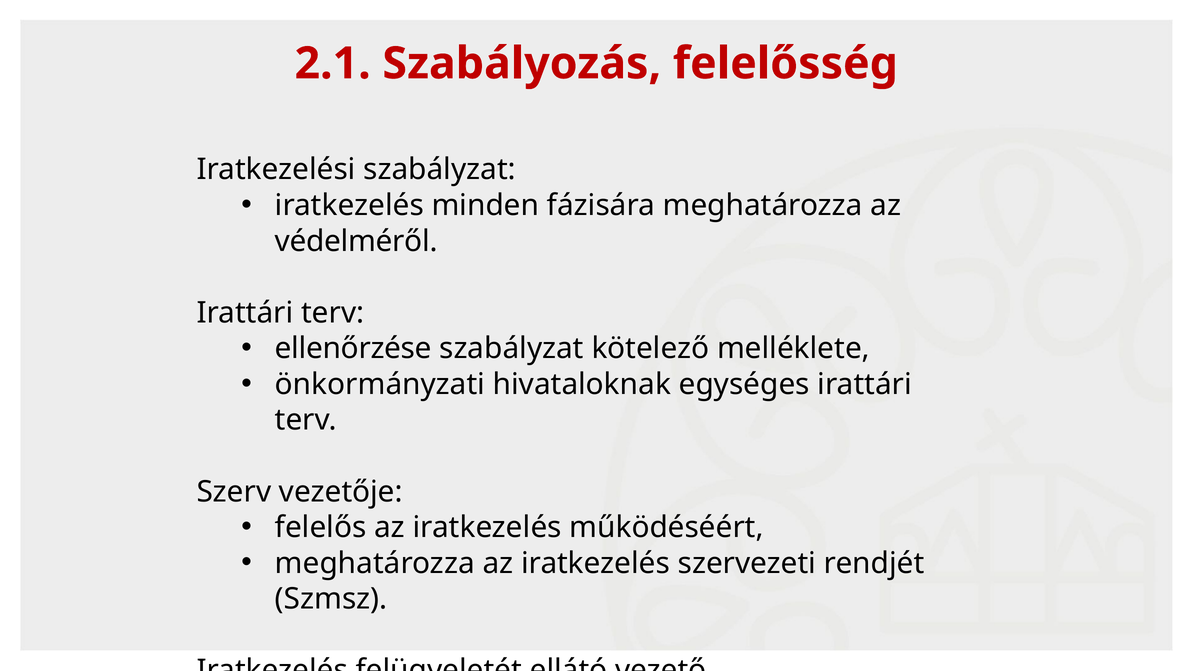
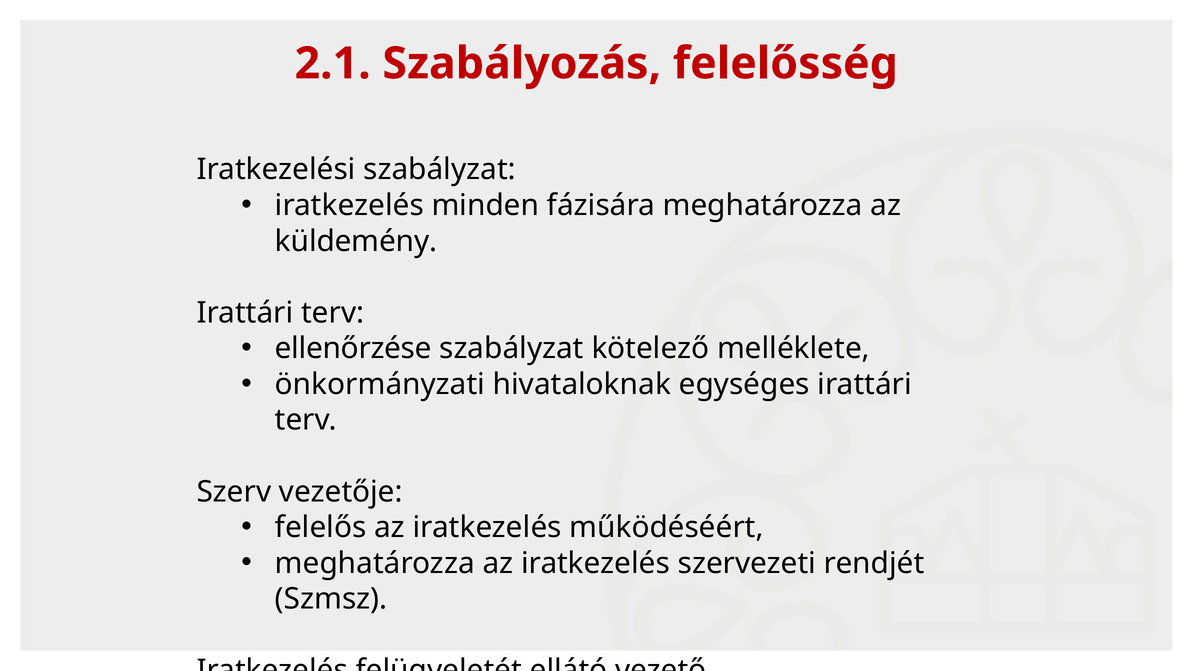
védelméről: védelméről -> küldemény (356, 241)
